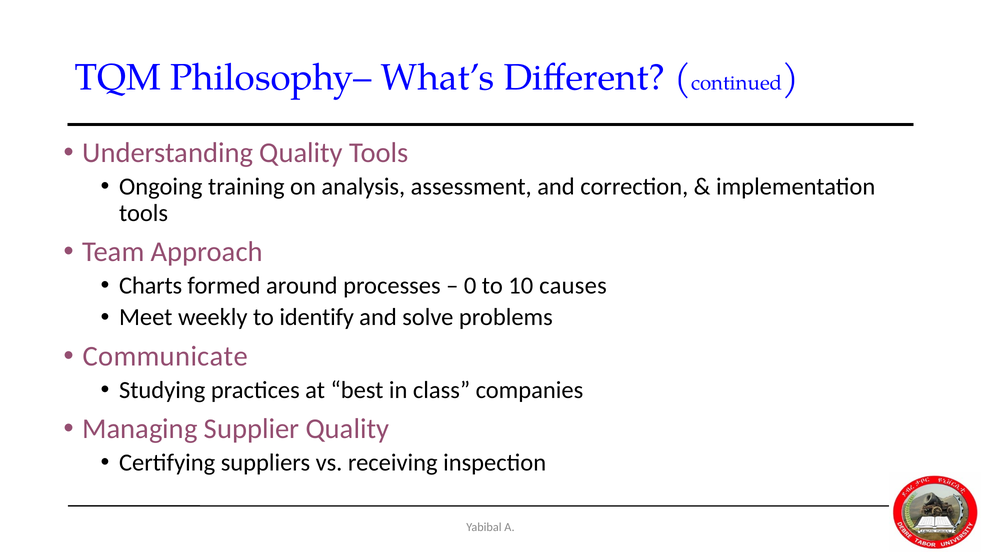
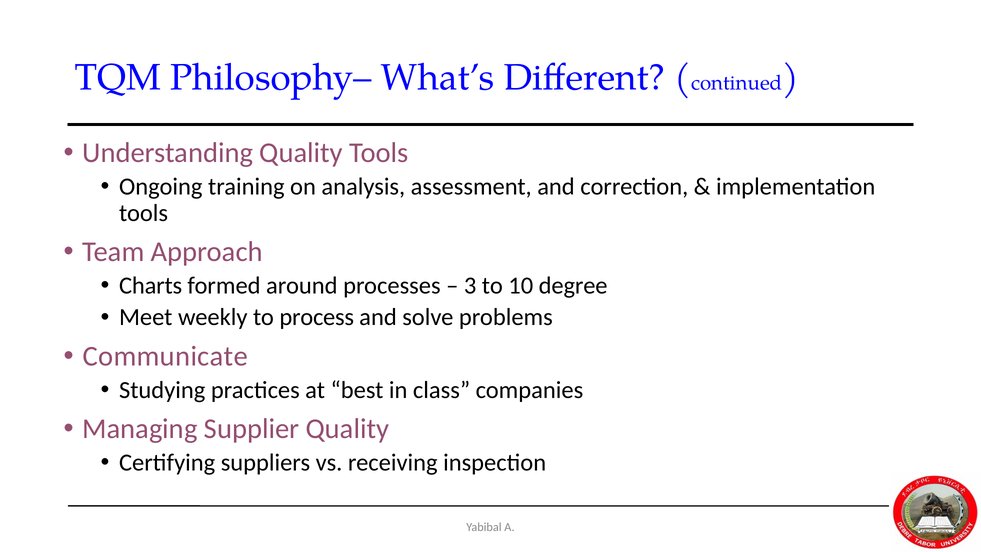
0: 0 -> 3 (470, 286)
causes: causes -> degree (573, 286)
identify: identify -> process (317, 317)
